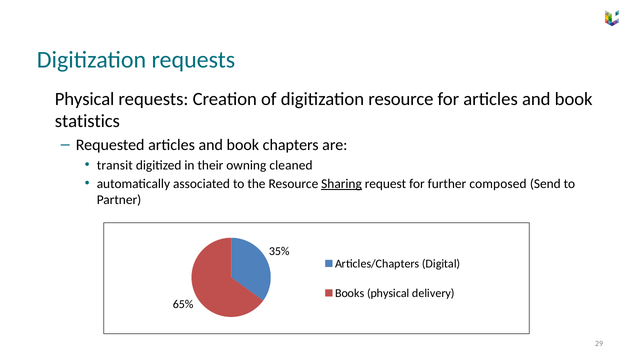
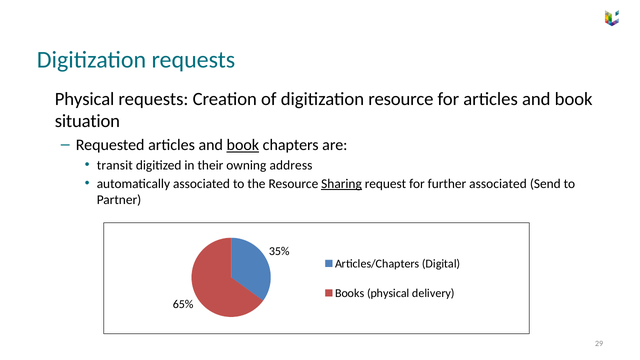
statistics: statistics -> situation (87, 121)
book underline: none -> present (243, 145)
cleaned: cleaned -> address (291, 165)
further composed: composed -> associated (498, 184)
